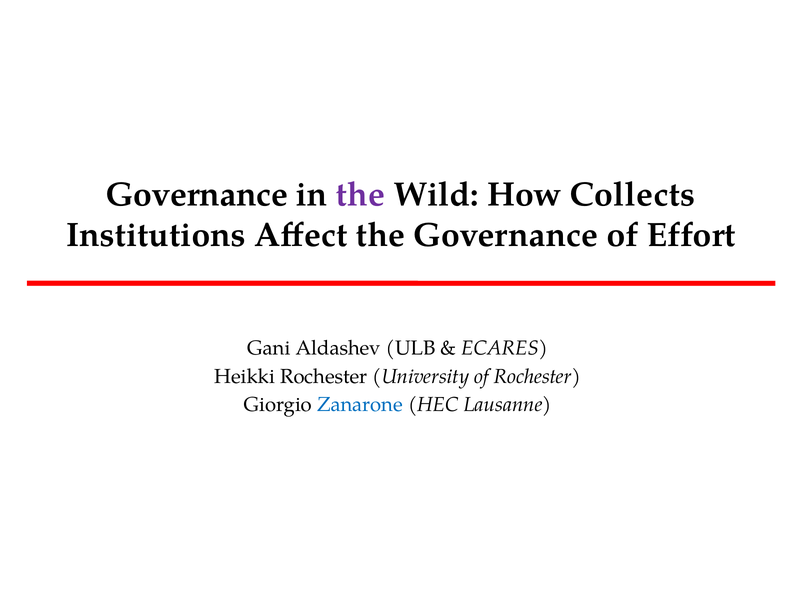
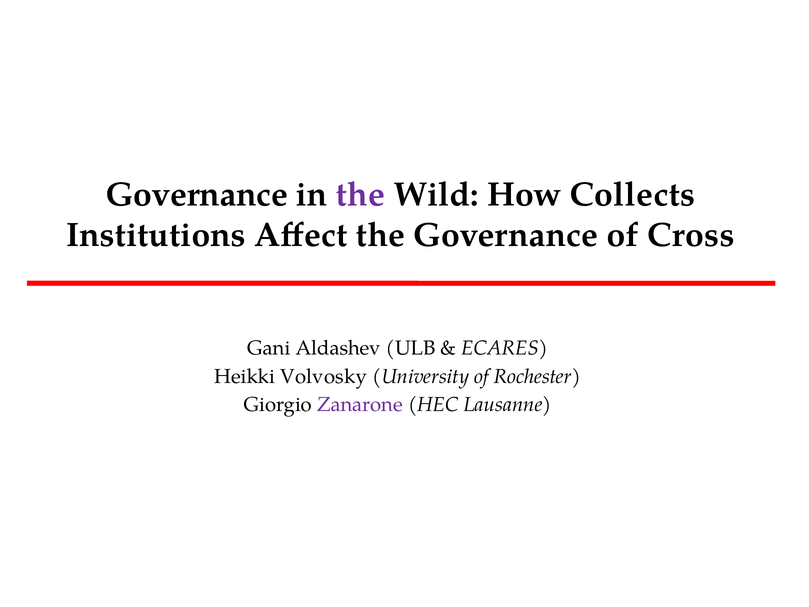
Effort: Effort -> Cross (691, 235)
Heikki Rochester: Rochester -> Volvosky (324, 376)
Zanarone colour: blue -> purple (360, 405)
